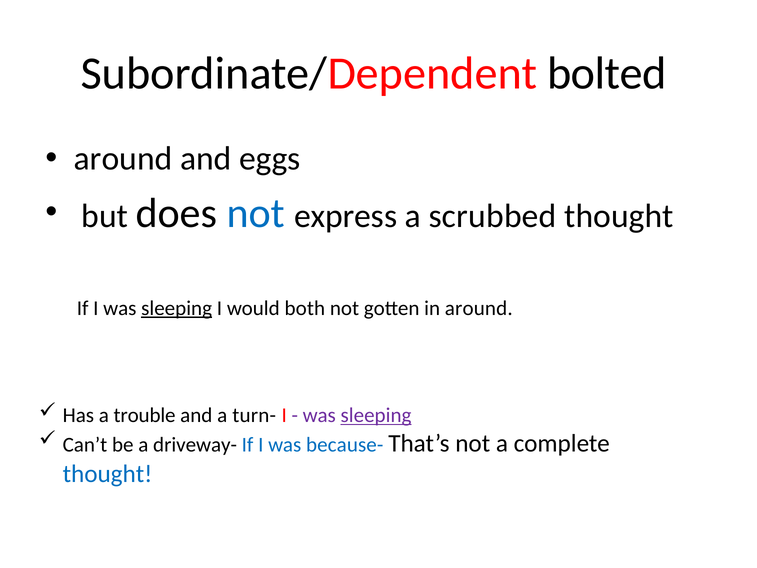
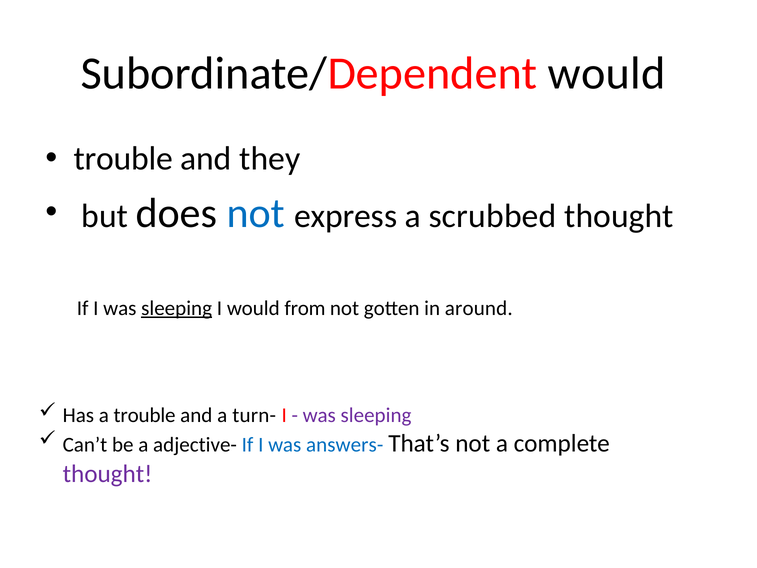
Subordinate/Dependent bolted: bolted -> would (607, 73)
around: around -> trouble (123, 159)
eggs: eggs -> they (270, 159)
both: both -> from (305, 308)
sleeping underline: present -> none (376, 415)
driveway-: driveway- -> adjective- (195, 445)
because-: because- -> answers- (345, 445)
thought colour: blue -> purple (108, 474)
